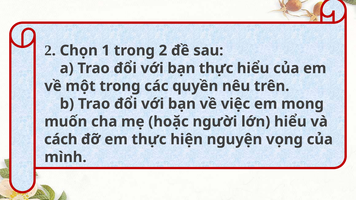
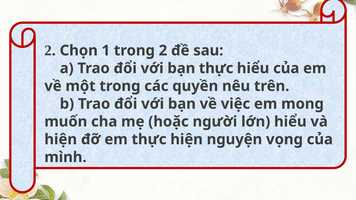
cách: cách -> hiện (61, 140)
